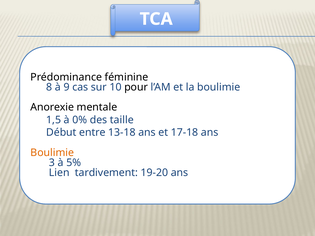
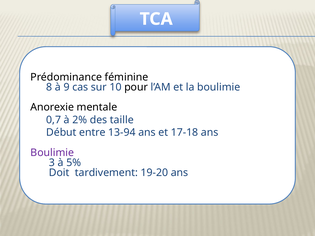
1,5: 1,5 -> 0,7 (54, 120)
0%: 0% -> 2% (80, 120)
13-18: 13-18 -> 13-94 (122, 133)
Boulimie colour: orange -> purple (52, 153)
Lien: Lien -> Doit (59, 173)
